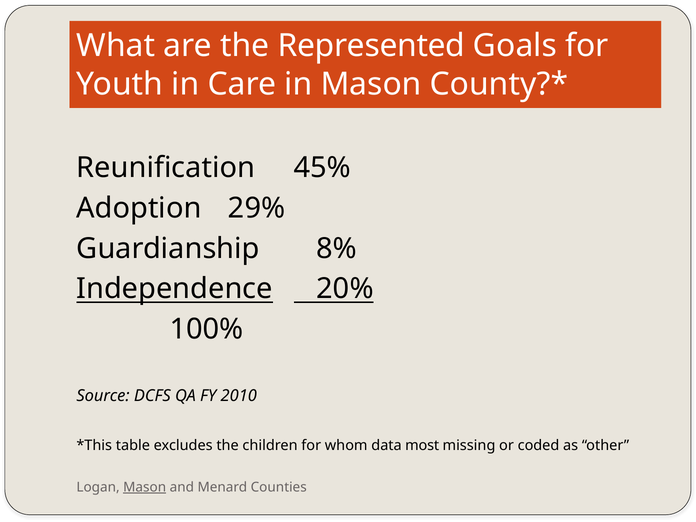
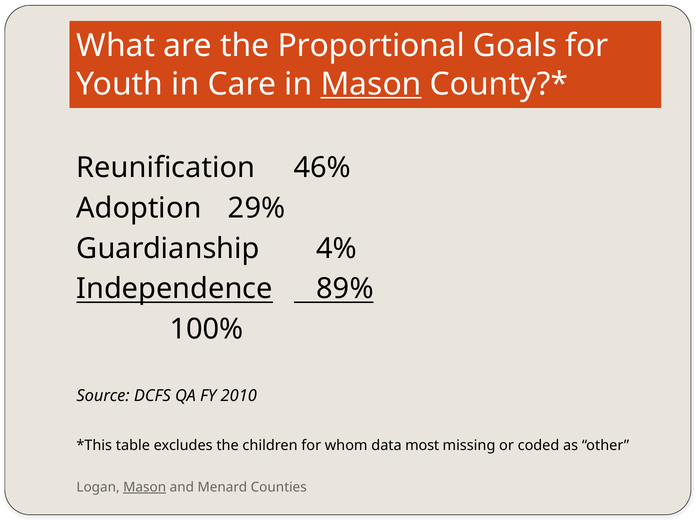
Represented: Represented -> Proportional (371, 46)
Mason underline: none -> present (371, 84)
45%: 45% -> 46% (322, 168)
8%: 8% -> 4% (337, 249)
20%: 20% -> 89% (345, 289)
